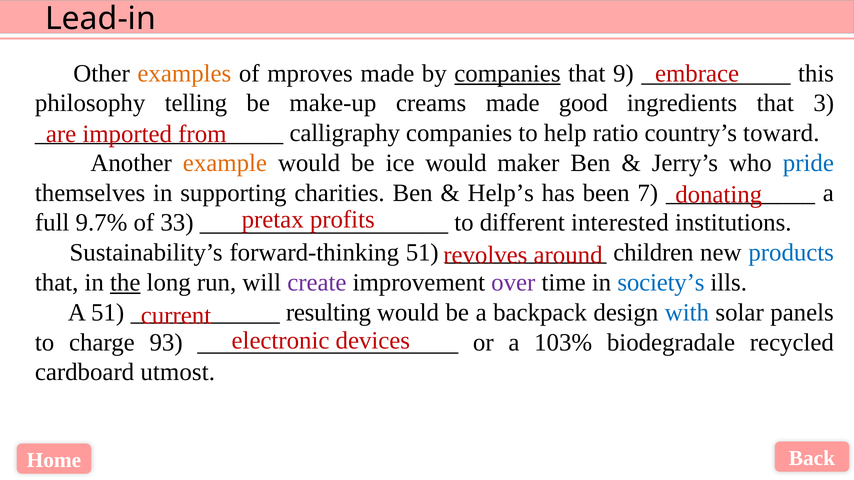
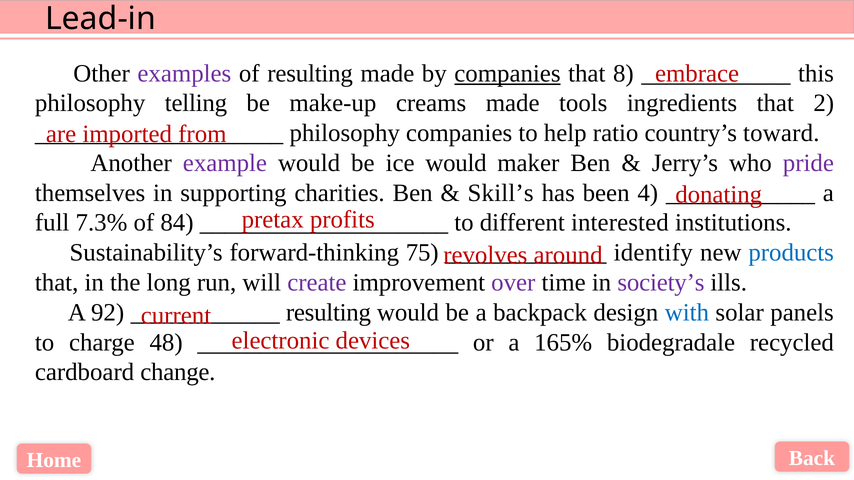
examples colour: orange -> purple (184, 73)
of mproves: mproves -> resulting (310, 73)
9: 9 -> 8 (623, 73)
good: good -> tools (583, 103)
3: 3 -> 2 (824, 103)
calligraphy: calligraphy -> philosophy (345, 133)
example colour: orange -> purple (225, 163)
pride colour: blue -> purple (808, 163)
Help’s: Help’s -> Skill’s (501, 193)
7: 7 -> 4 (648, 193)
9.7%: 9.7% -> 7.3% (101, 223)
33: 33 -> 84 (177, 223)
forward-thinking 51: 51 -> 75 (422, 253)
children: children -> identify (653, 253)
the underline: present -> none (125, 283)
society’s colour: blue -> purple (661, 283)
A 51: 51 -> 92 (108, 312)
93: 93 -> 48 (166, 342)
103%: 103% -> 165% (563, 342)
utmost: utmost -> change (178, 372)
